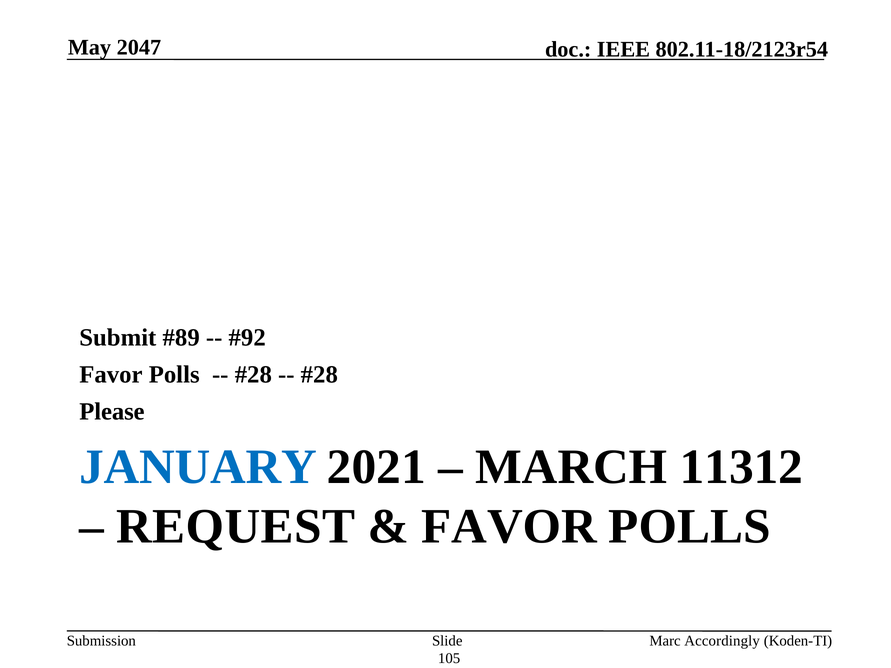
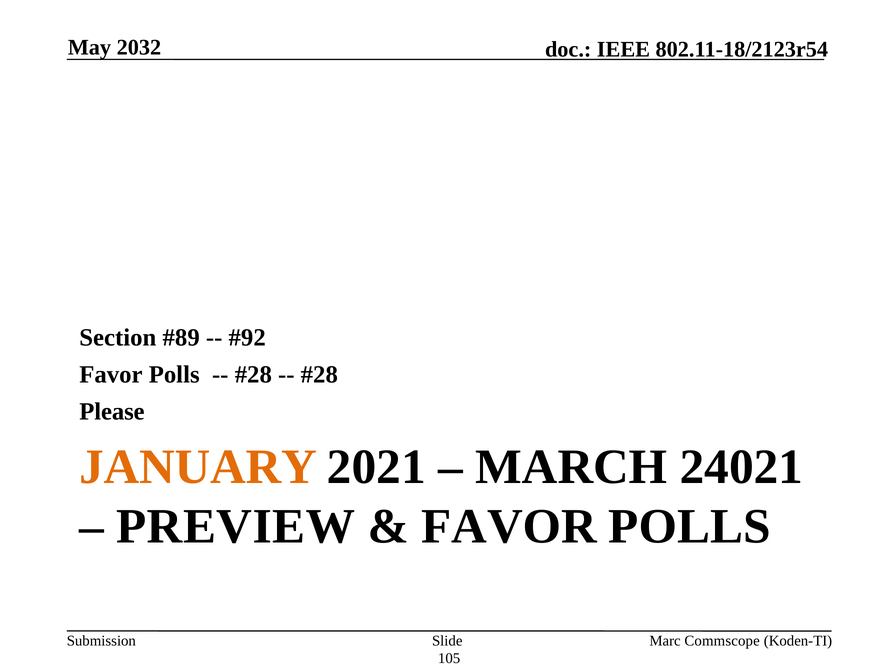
2047: 2047 -> 2032 (139, 47)
Submit: Submit -> Section (118, 337)
JANUARY colour: blue -> orange (198, 467)
11312: 11312 -> 24021 (741, 467)
REQUEST: REQUEST -> PREVIEW (236, 526)
Accordingly: Accordingly -> Commscope (722, 641)
